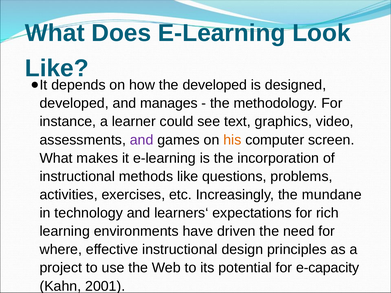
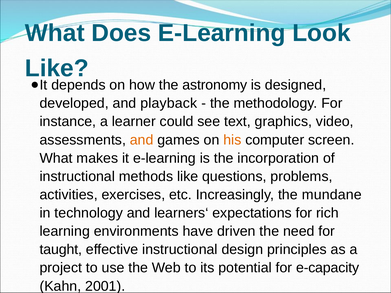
the developed: developed -> astronomy (215, 85)
manages: manages -> playback (169, 103)
and colour: purple -> orange (142, 140)
where: where -> taught (61, 250)
